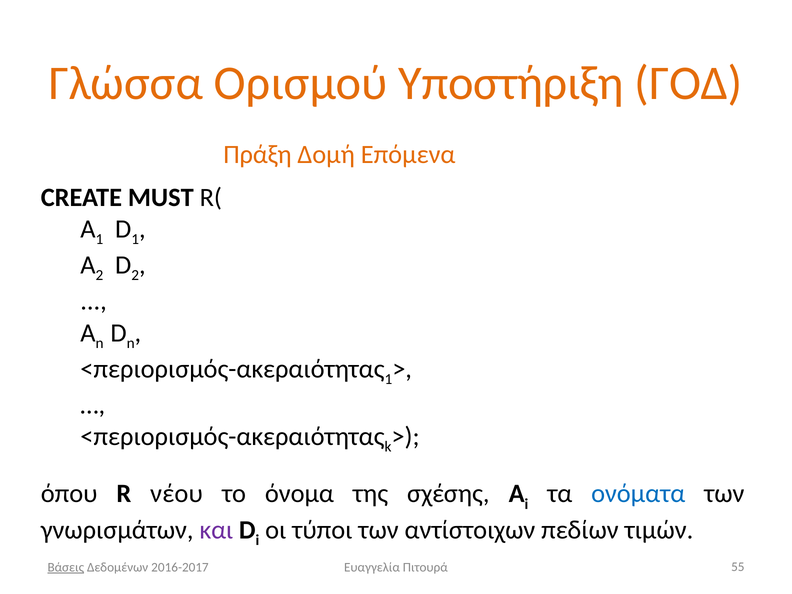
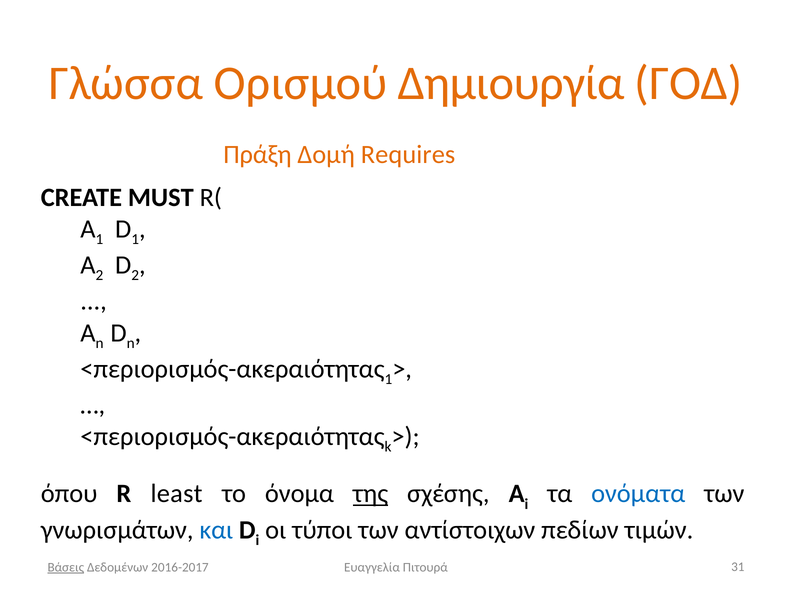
Υποστήριξη: Υποστήριξη -> Δημιουργία (511, 83)
Επόμενα: Επόμενα -> Requires (408, 154)
νέου: νέου -> least (177, 494)
της underline: none -> present (370, 494)
και colour: purple -> blue (216, 530)
55: 55 -> 31 (738, 567)
